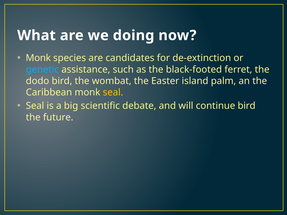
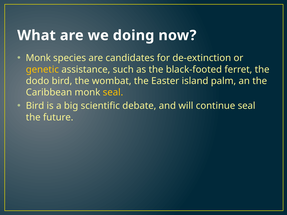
genetic colour: light blue -> yellow (42, 70)
Seal: Seal -> Bird (35, 106)
continue bird: bird -> seal (247, 106)
